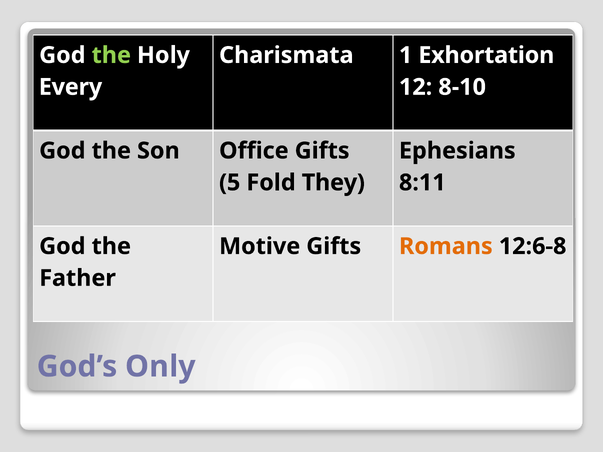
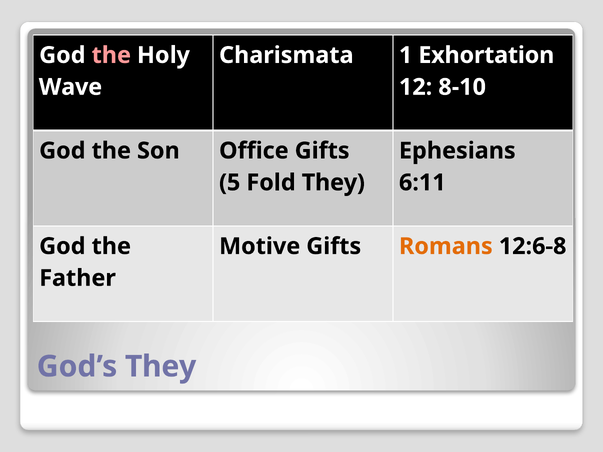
the colour: light green -> pink (111, 55)
Every: Every -> Wave (70, 87)
8:11: 8:11 -> 6:11 (422, 183)
God’s Only: Only -> They (161, 367)
